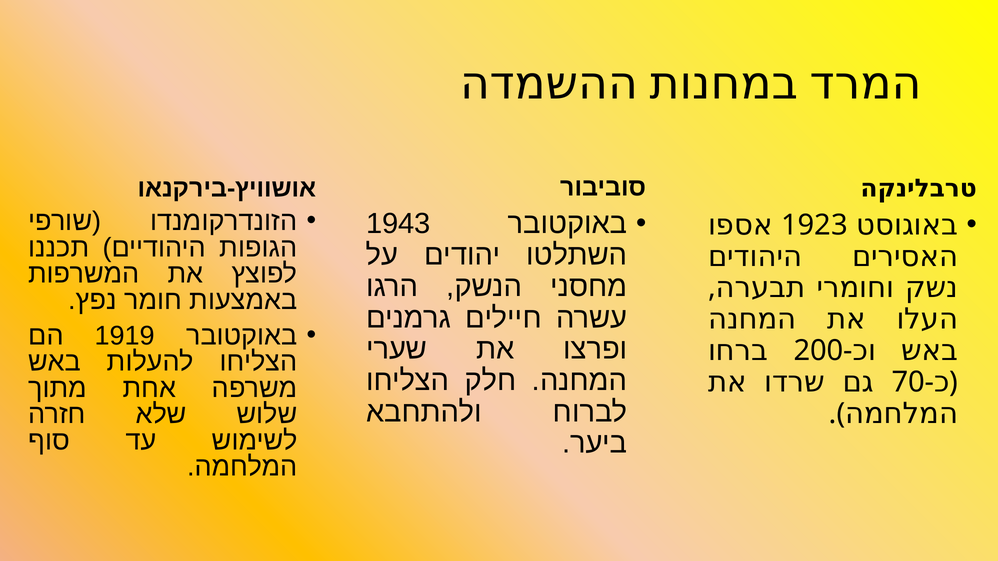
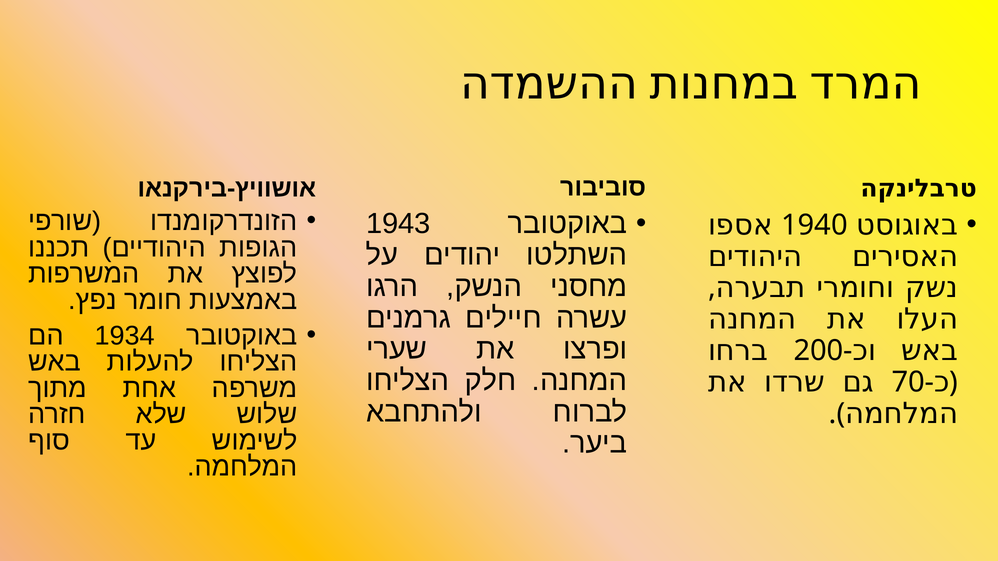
1923: 1923 -> 1940 (814, 225)
1919: 1919 -> 1934 (125, 336)
